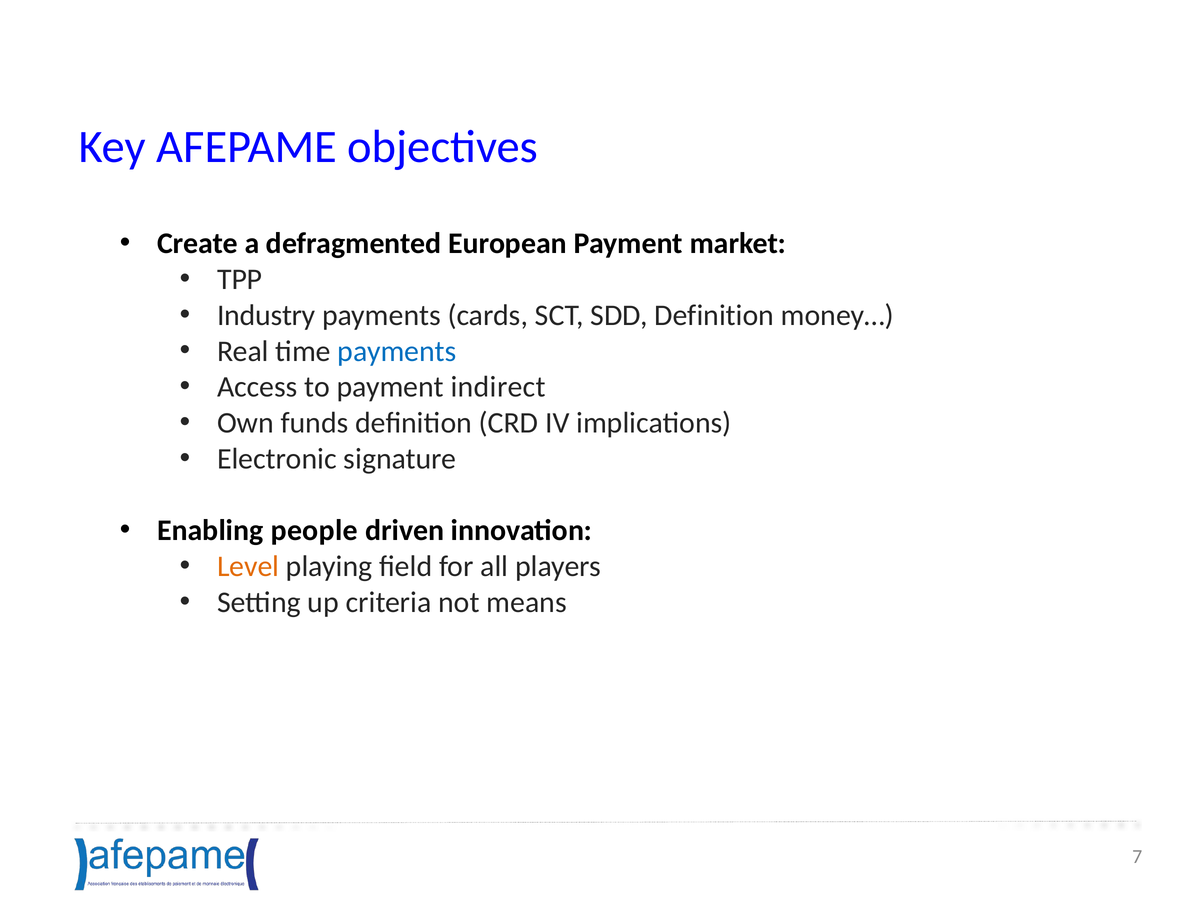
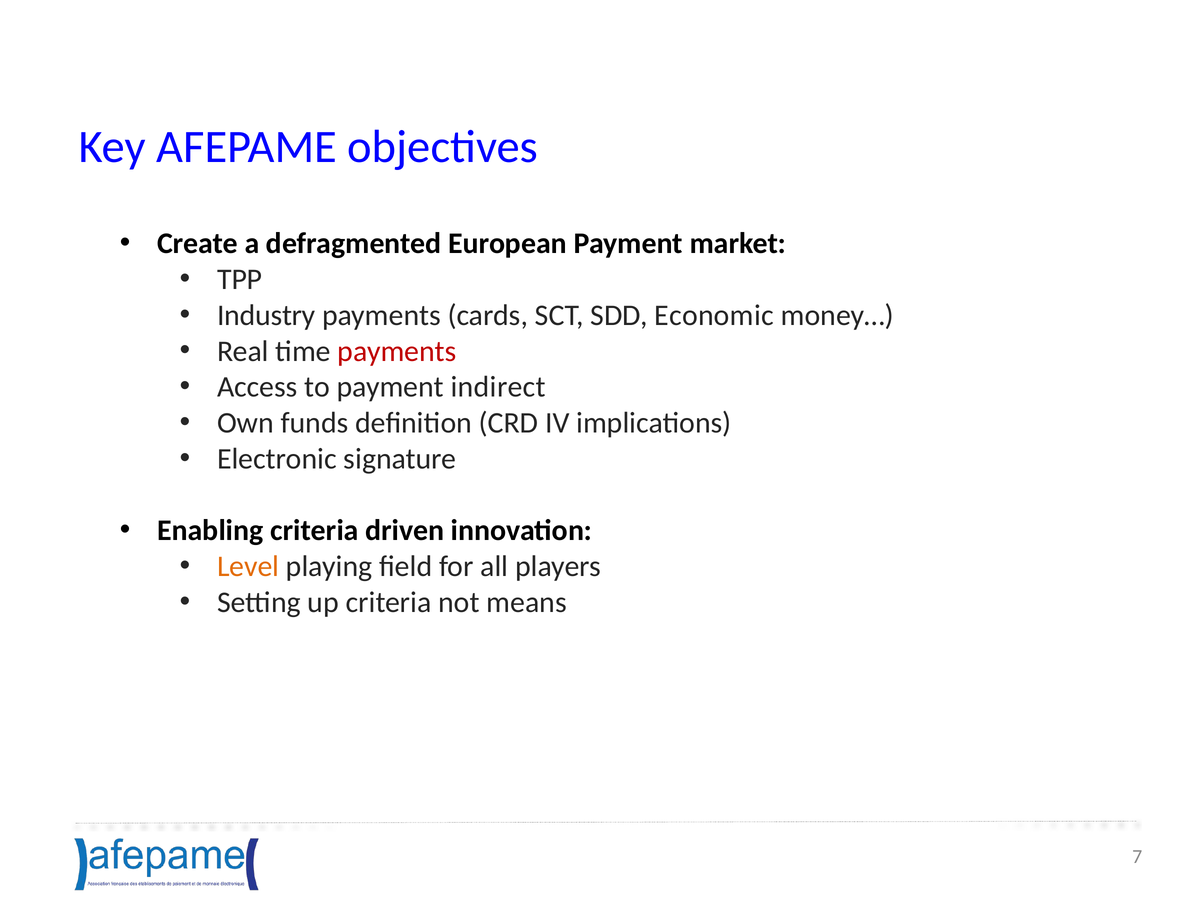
SDD Definition: Definition -> Economic (714, 315)
payments colour: blue -> red (397, 351)
Enabling people: people -> criteria (314, 531)
